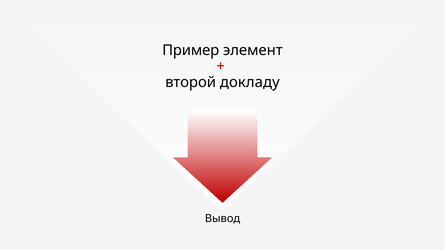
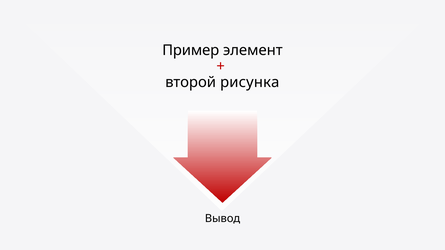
докладу: докладу -> рисунка (250, 82)
